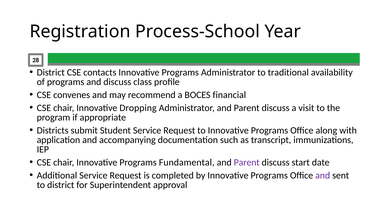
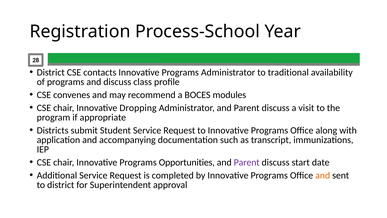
financial: financial -> modules (229, 95)
Fundamental: Fundamental -> Opportunities (187, 162)
and colour: purple -> orange (323, 175)
